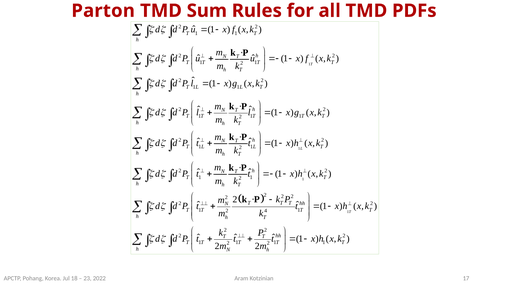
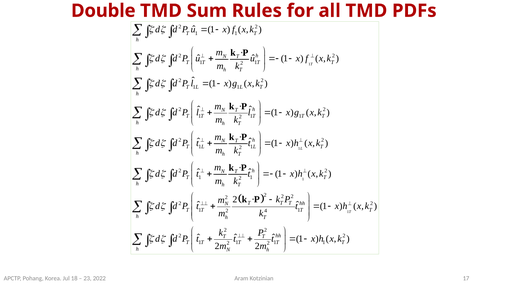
Parton: Parton -> Double (103, 11)
